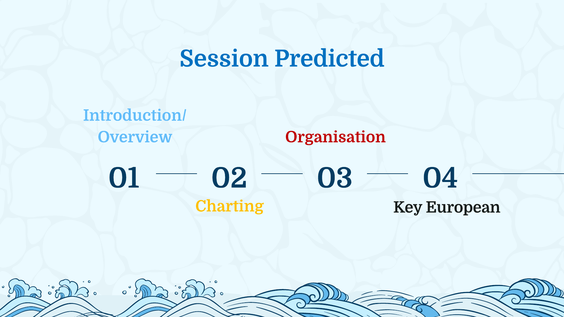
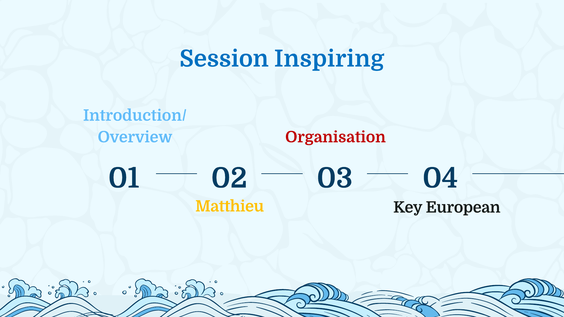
Predicted: Predicted -> Inspiring (329, 59)
Charting: Charting -> Matthieu (230, 206)
